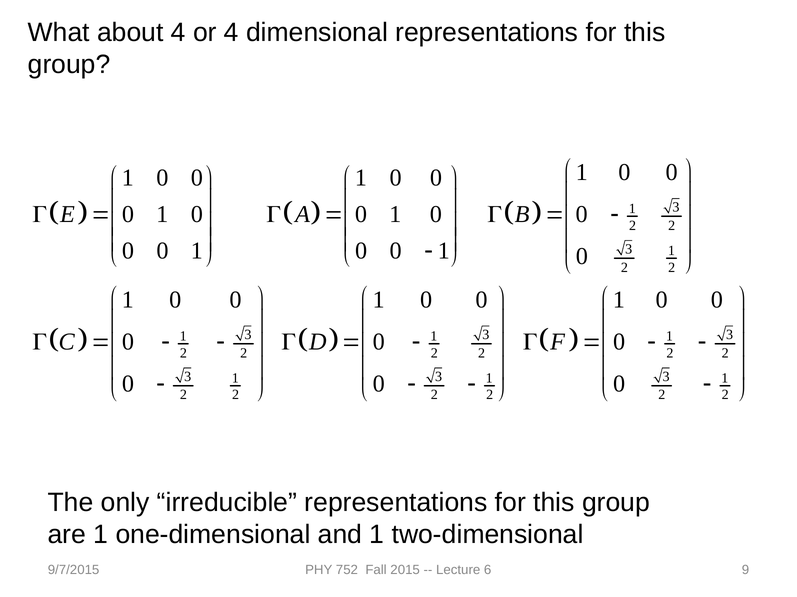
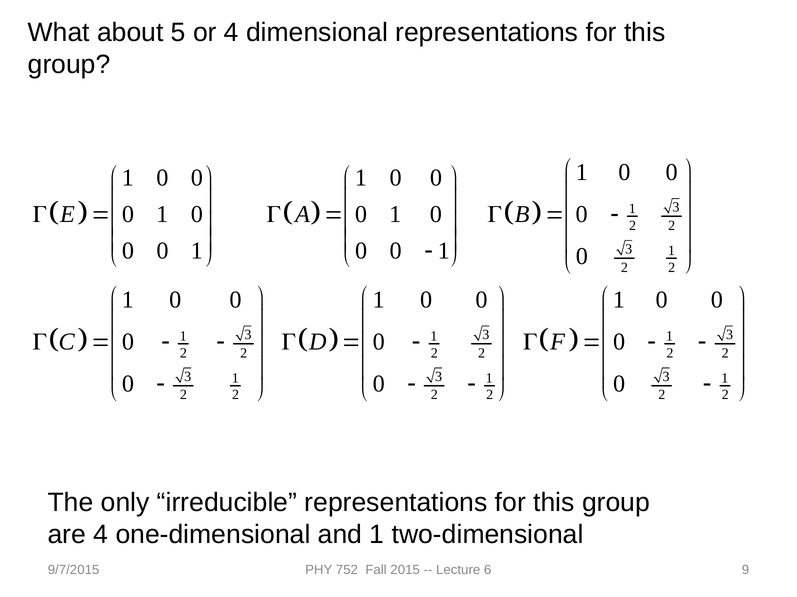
about 4: 4 -> 5 (178, 32)
are 1: 1 -> 4 (101, 535)
